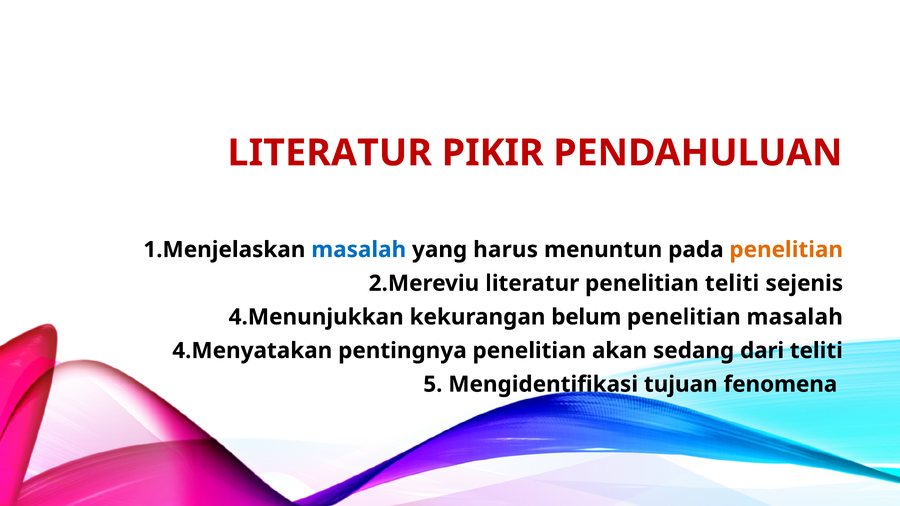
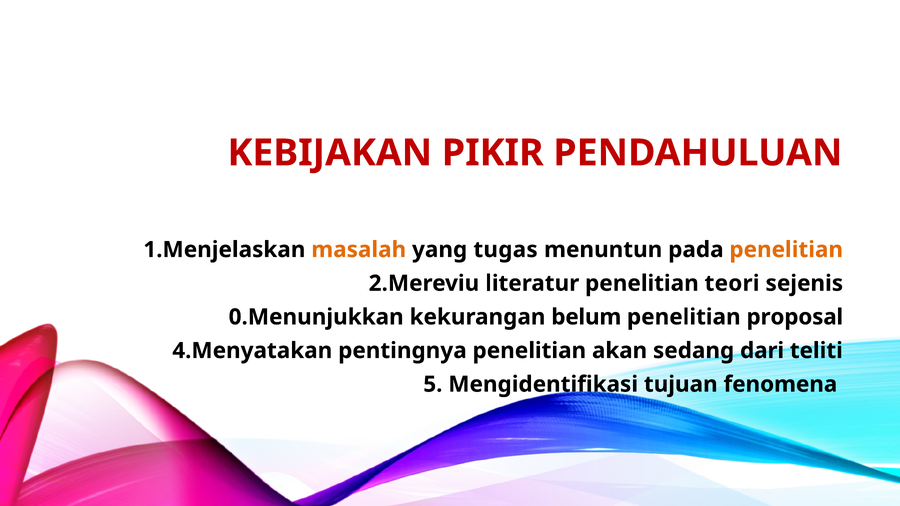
LITERATUR: LITERATUR -> KEBIJAKAN (330, 153)
masalah colour: blue -> orange (359, 250)
harus: harus -> tugas (506, 250)
penelitian teliti: teliti -> teori (732, 283)
4.Menunjukkan: 4.Menunjukkan -> 0.Menunjukkan (316, 317)
penelitian masalah: masalah -> proposal (795, 317)
